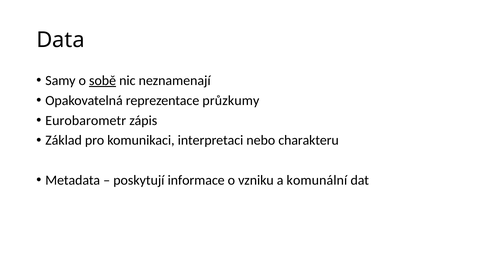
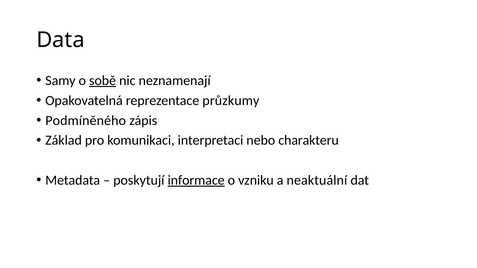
Eurobarometr: Eurobarometr -> Podmíněného (86, 121)
informace underline: none -> present (196, 180)
komunální: komunální -> neaktuální (317, 180)
